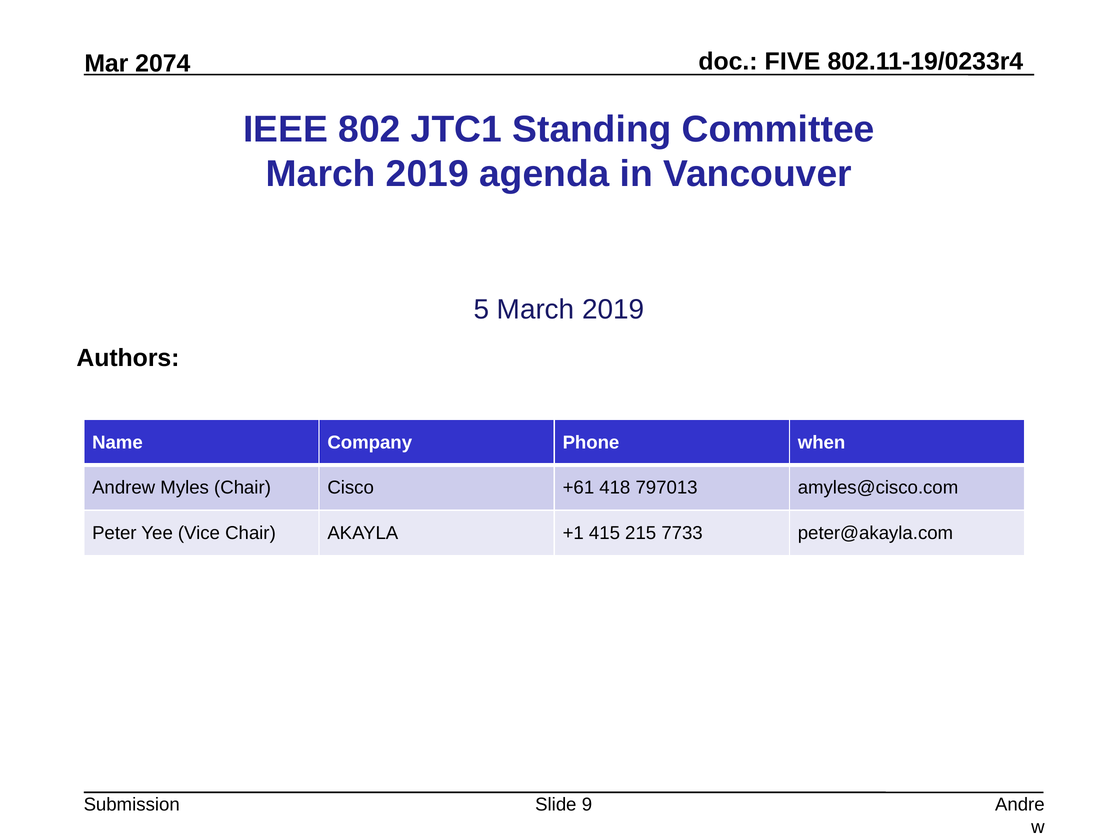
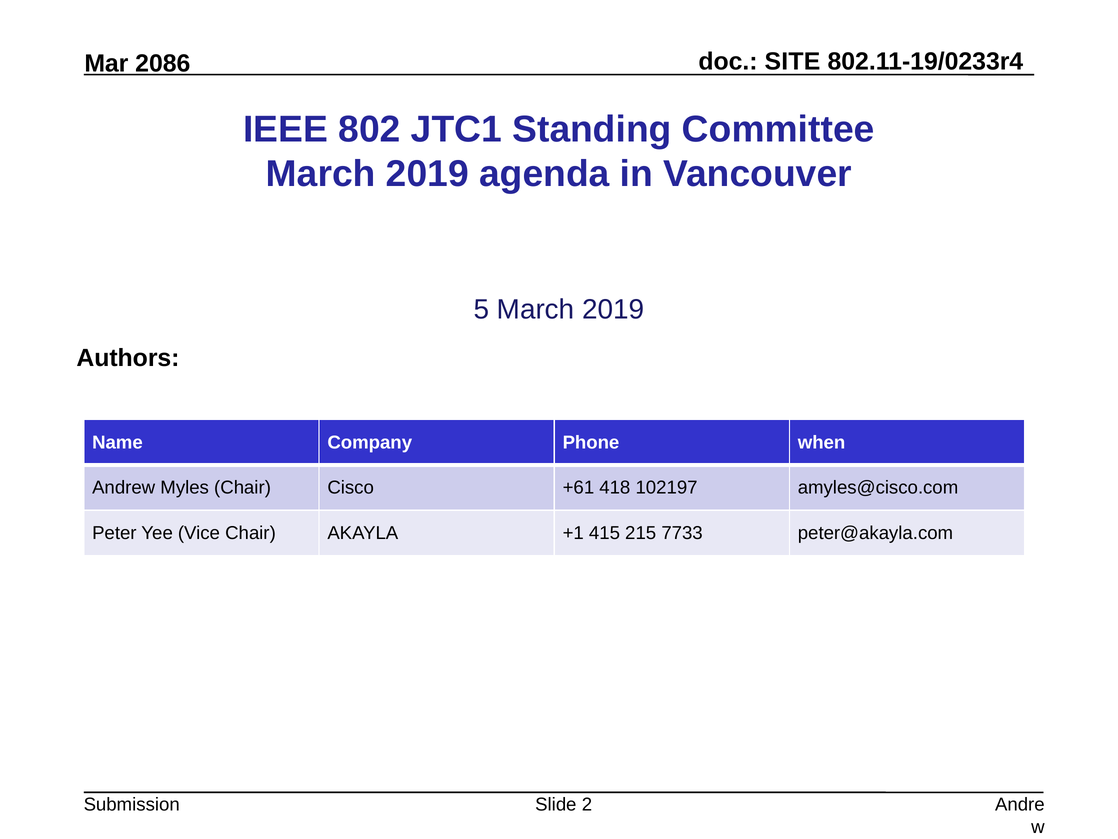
FIVE: FIVE -> SITE (792, 61)
2074: 2074 -> 2086 (163, 64)
797013: 797013 -> 102197 (667, 488)
9: 9 -> 2 (587, 804)
